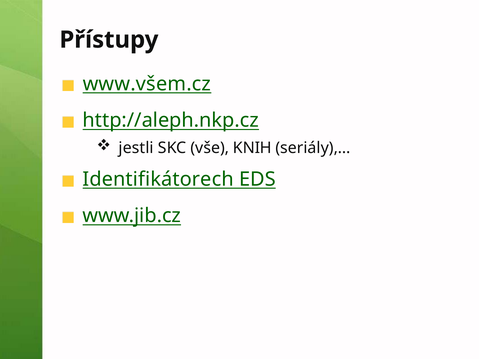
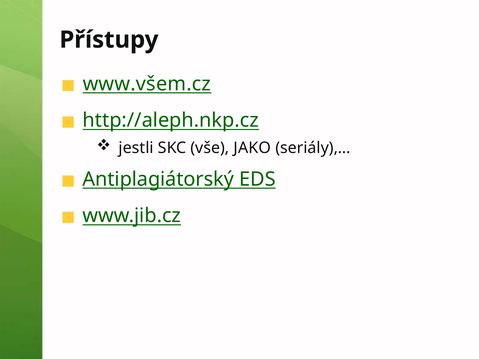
KNIH: KNIH -> JAKO (252, 148)
Identifikátorech: Identifikátorech -> Antiplagiátorský (158, 179)
